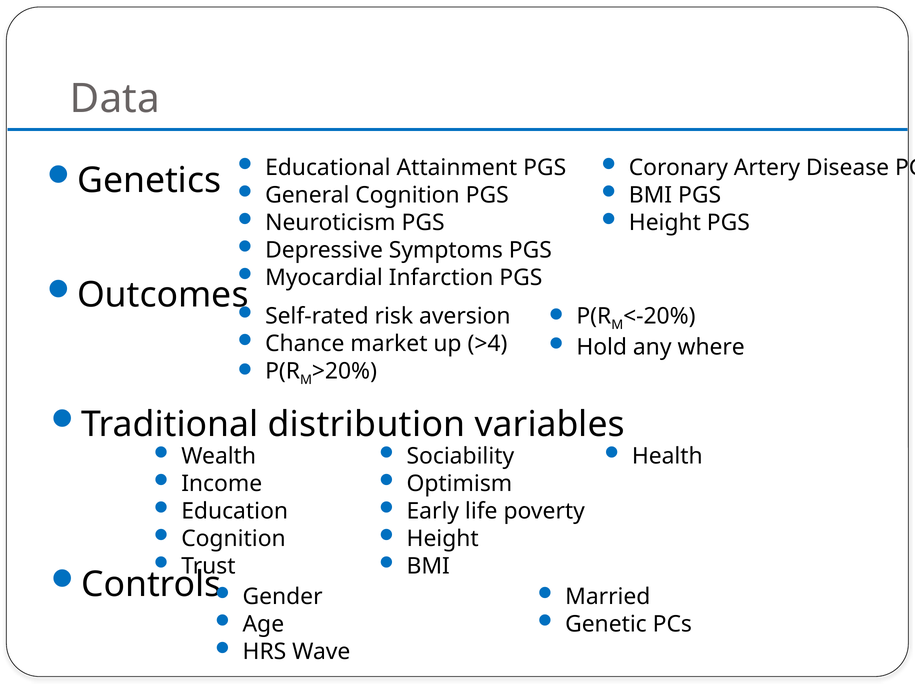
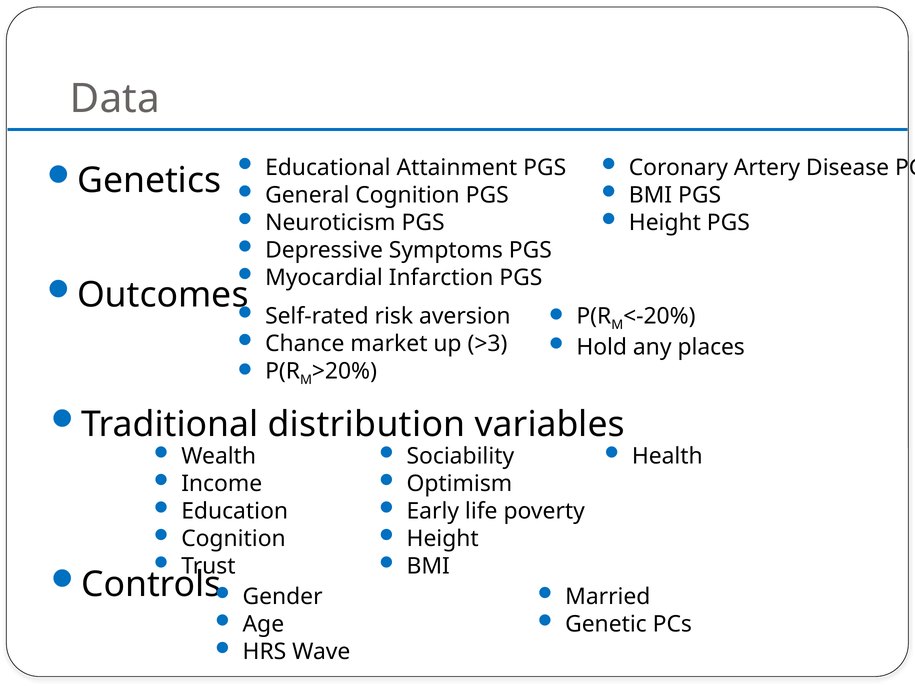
>4: >4 -> >3 (487, 344)
where: where -> places (711, 348)
